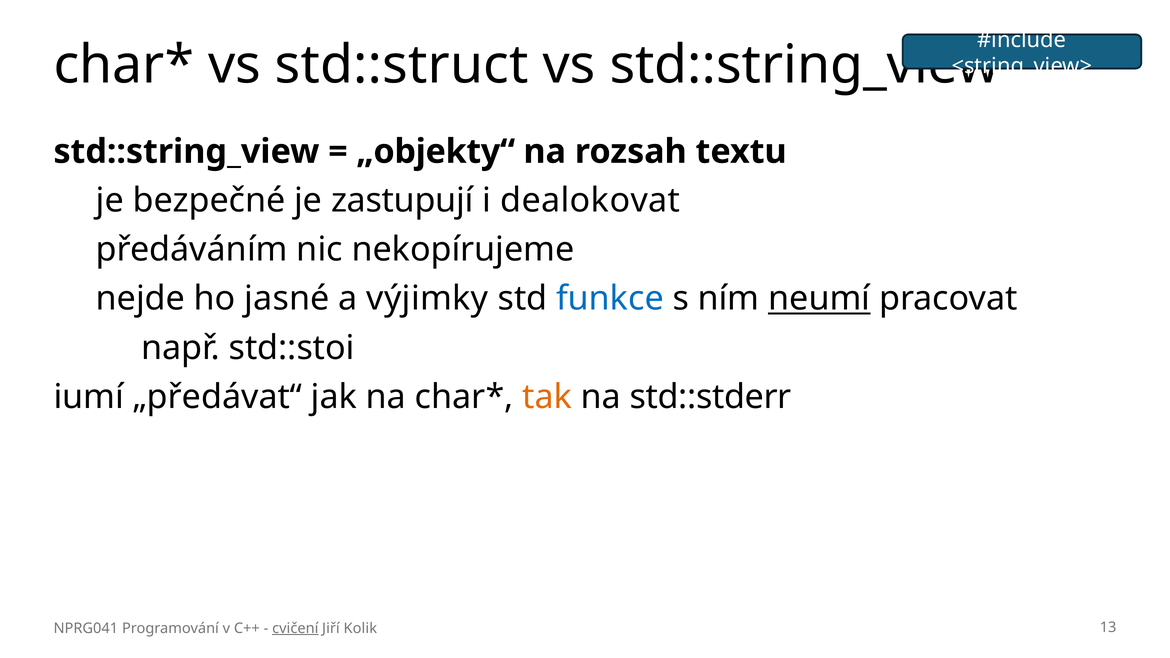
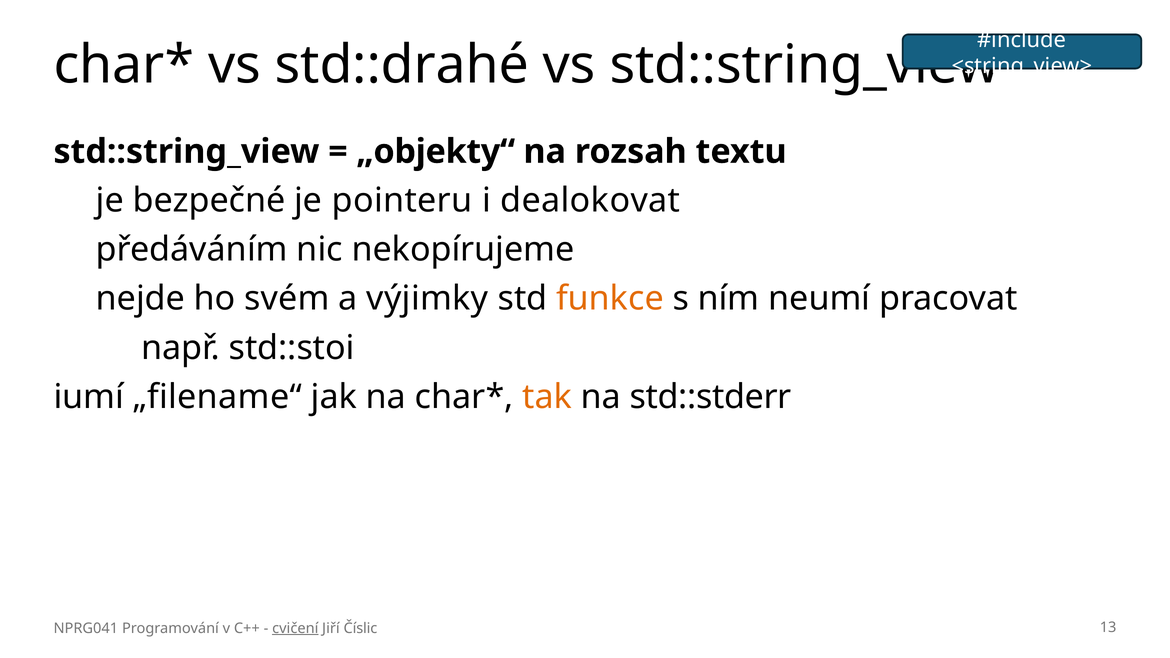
std::struct: std::struct -> std::drahé (402, 65)
zastupují: zastupují -> pointeru (402, 201)
jasné: jasné -> svém (287, 299)
funkce colour: blue -> orange (610, 299)
neumí underline: present -> none (819, 299)
„předávat“: „předávat“ -> „filename“ (217, 397)
Kolik: Kolik -> Číslic (360, 628)
